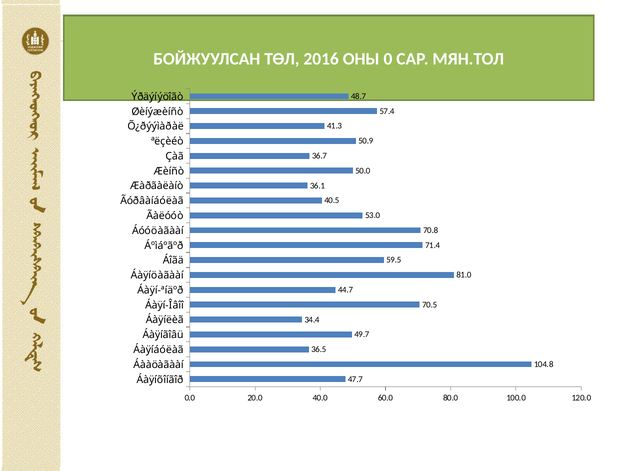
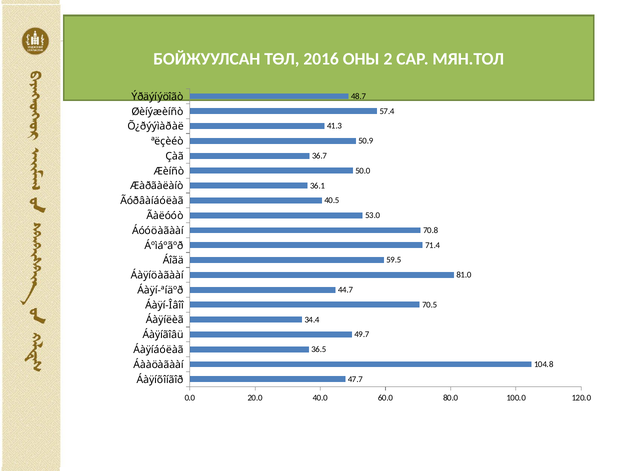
0: 0 -> 2 (388, 59)
